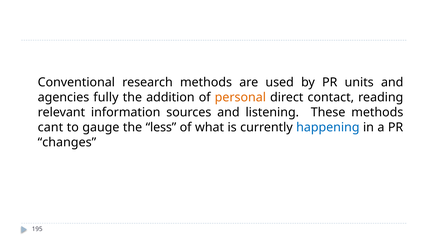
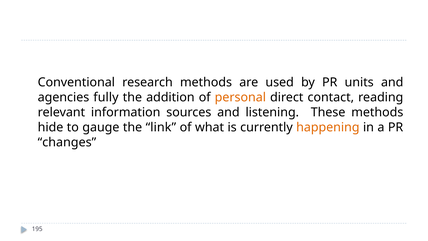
cant: cant -> hide (51, 127)
less: less -> link (161, 127)
happening colour: blue -> orange (328, 127)
